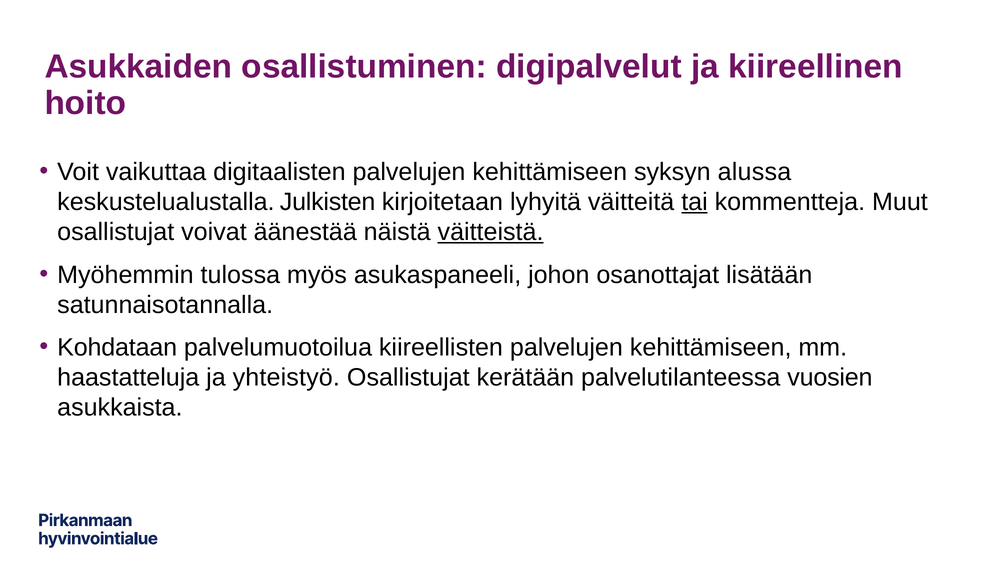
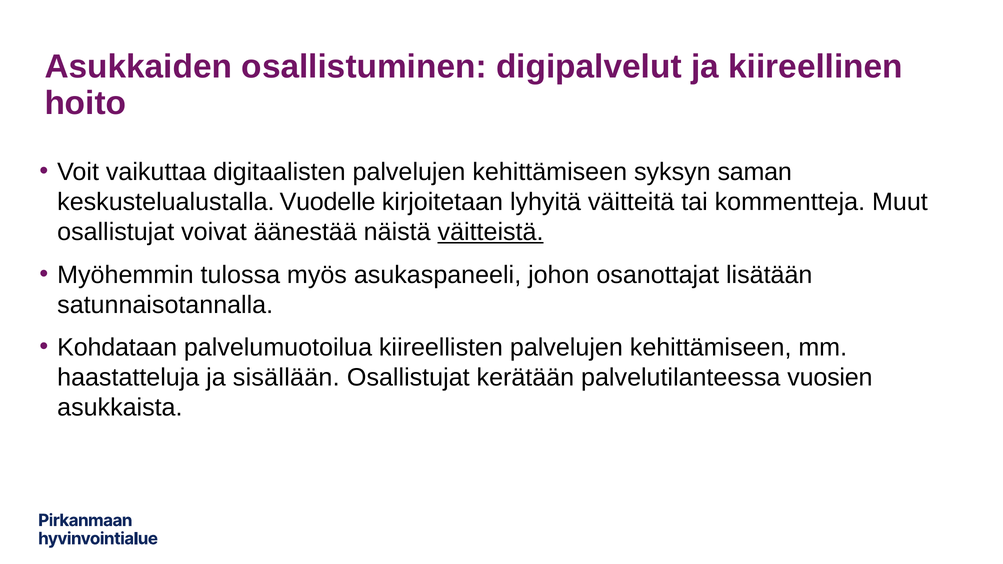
alussa: alussa -> saman (755, 172)
Julkisten: Julkisten -> Vuodelle (328, 202)
tai underline: present -> none (695, 202)
yhteistyö: yhteistyö -> sisällään (286, 378)
